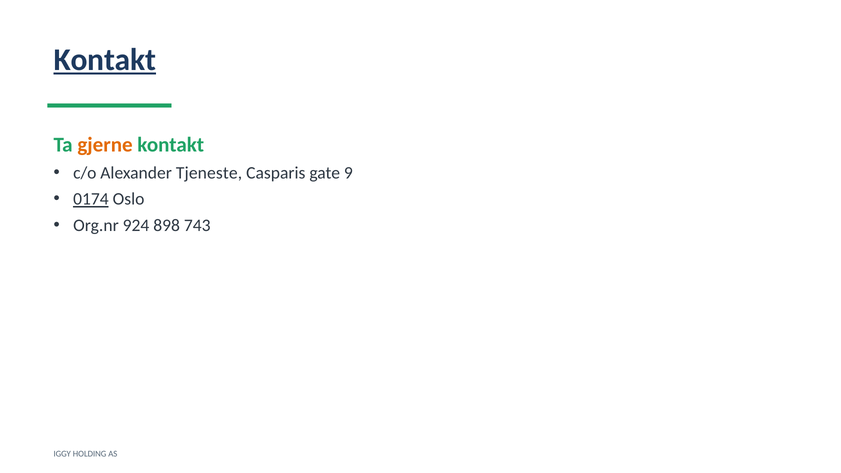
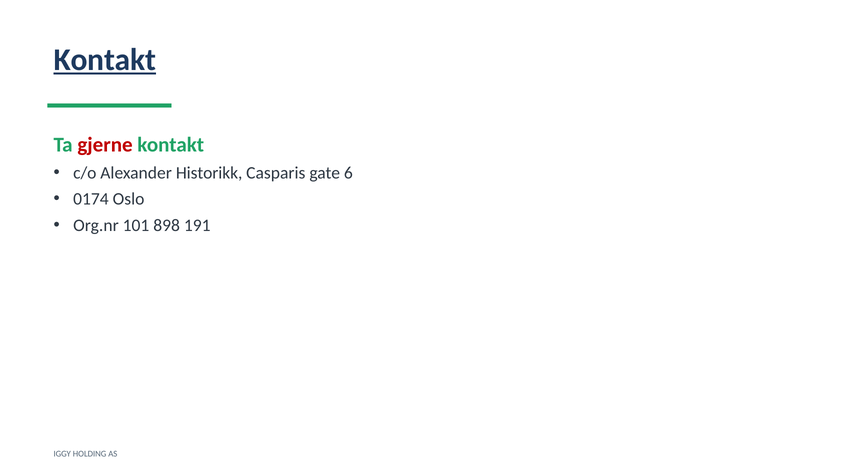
gjerne colour: orange -> red (105, 145)
Tjeneste: Tjeneste -> Historikk (209, 173)
9: 9 -> 6 (348, 173)
0174 underline: present -> none (91, 199)
924: 924 -> 101 (136, 226)
743: 743 -> 191 (197, 226)
